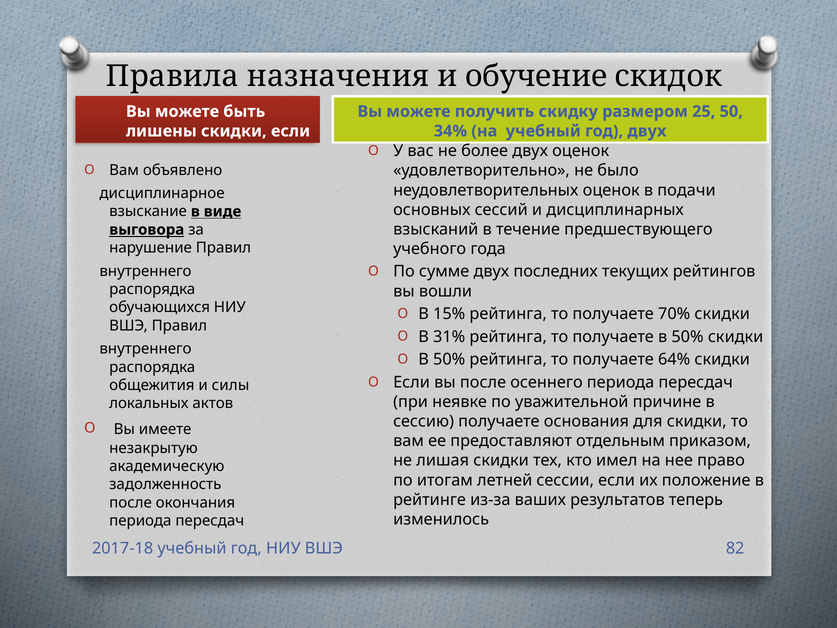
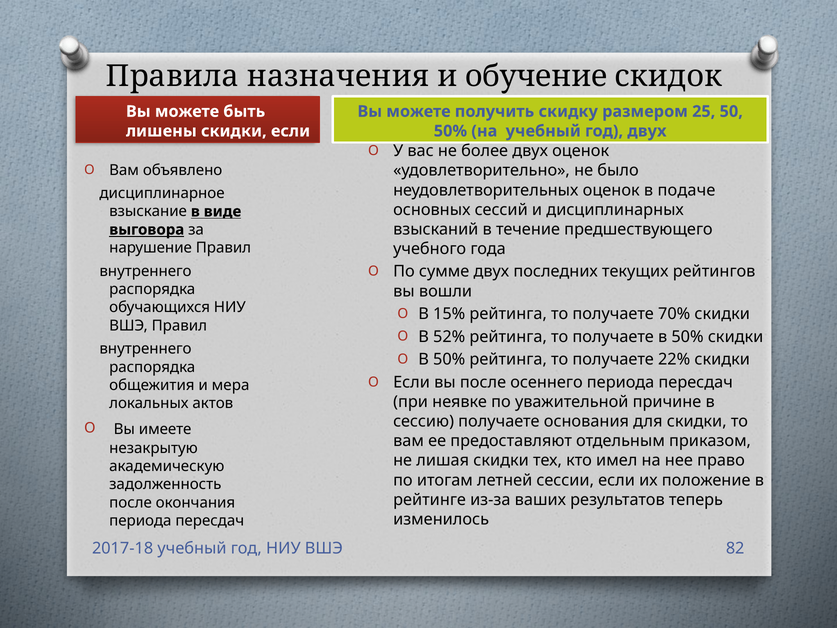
34%: 34% -> 50% (450, 131)
подачи: подачи -> подаче (686, 190)
31%: 31% -> 52% (449, 337)
64%: 64% -> 22% (674, 359)
силы: силы -> мера (231, 385)
